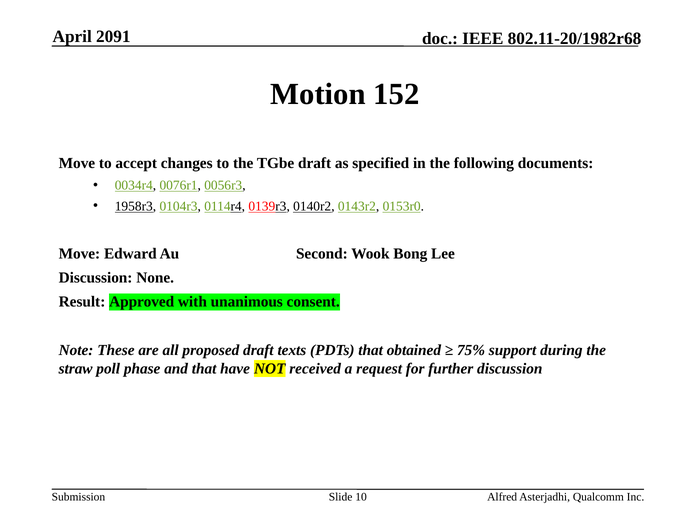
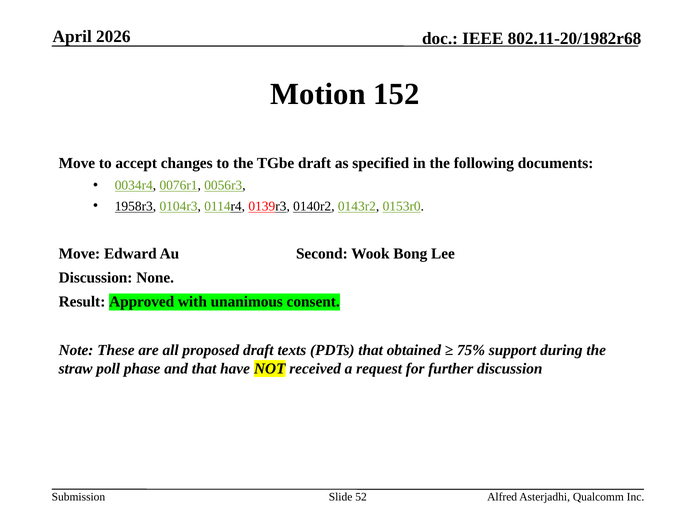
2091: 2091 -> 2026 (113, 37)
10: 10 -> 52 (361, 496)
